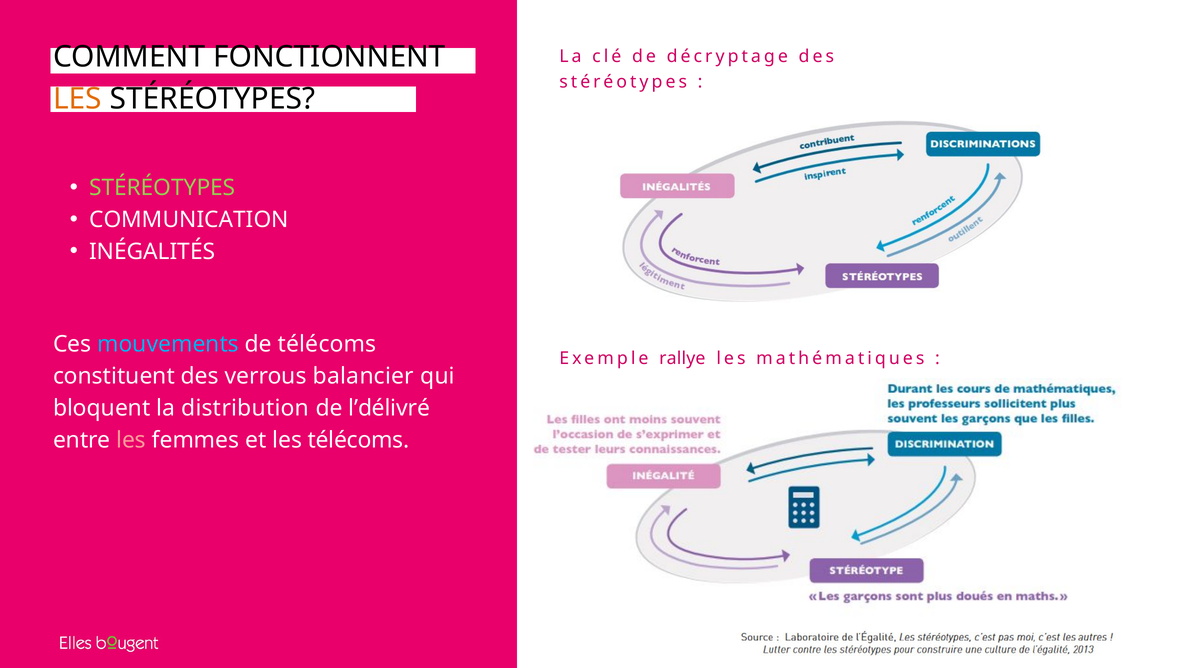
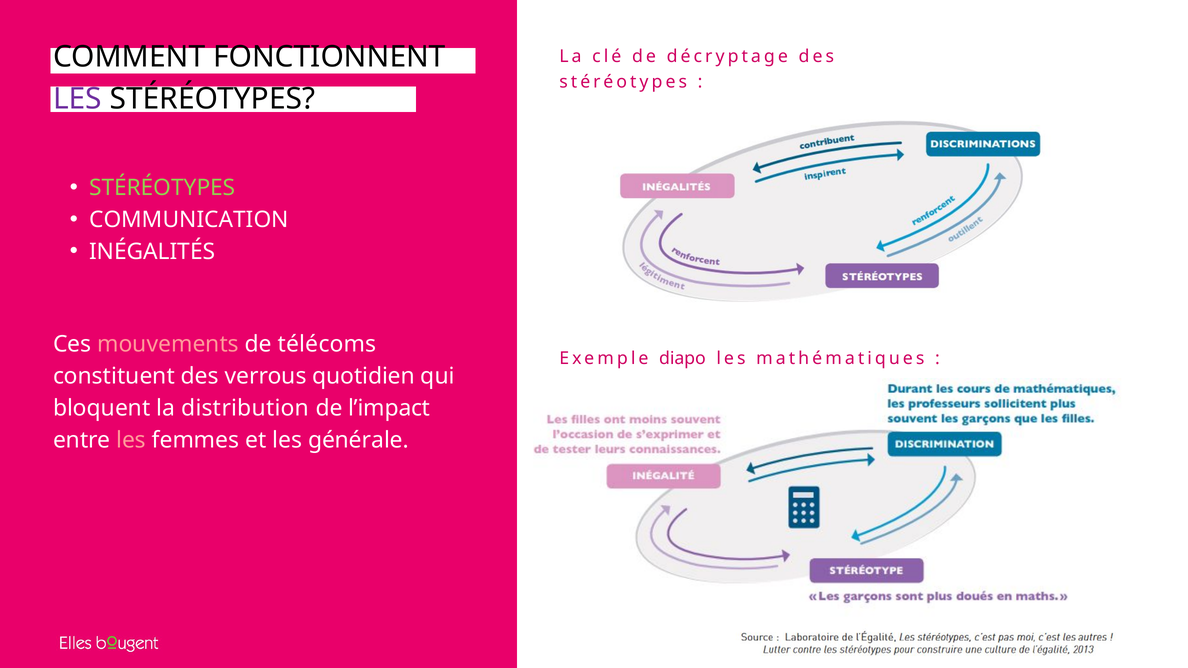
LES colour: orange -> purple (77, 99)
mouvements colour: light blue -> pink (168, 344)
rallye: rallye -> diapo (682, 358)
balancier: balancier -> quotidien (364, 376)
l’délivré: l’délivré -> l’impact (389, 409)
les télécoms: télécoms -> générale (358, 441)
